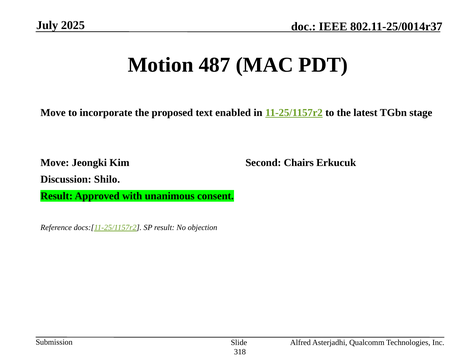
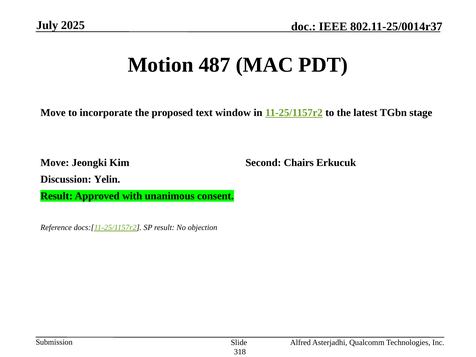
enabled: enabled -> window (233, 113)
Shilo: Shilo -> Yelin (107, 179)
